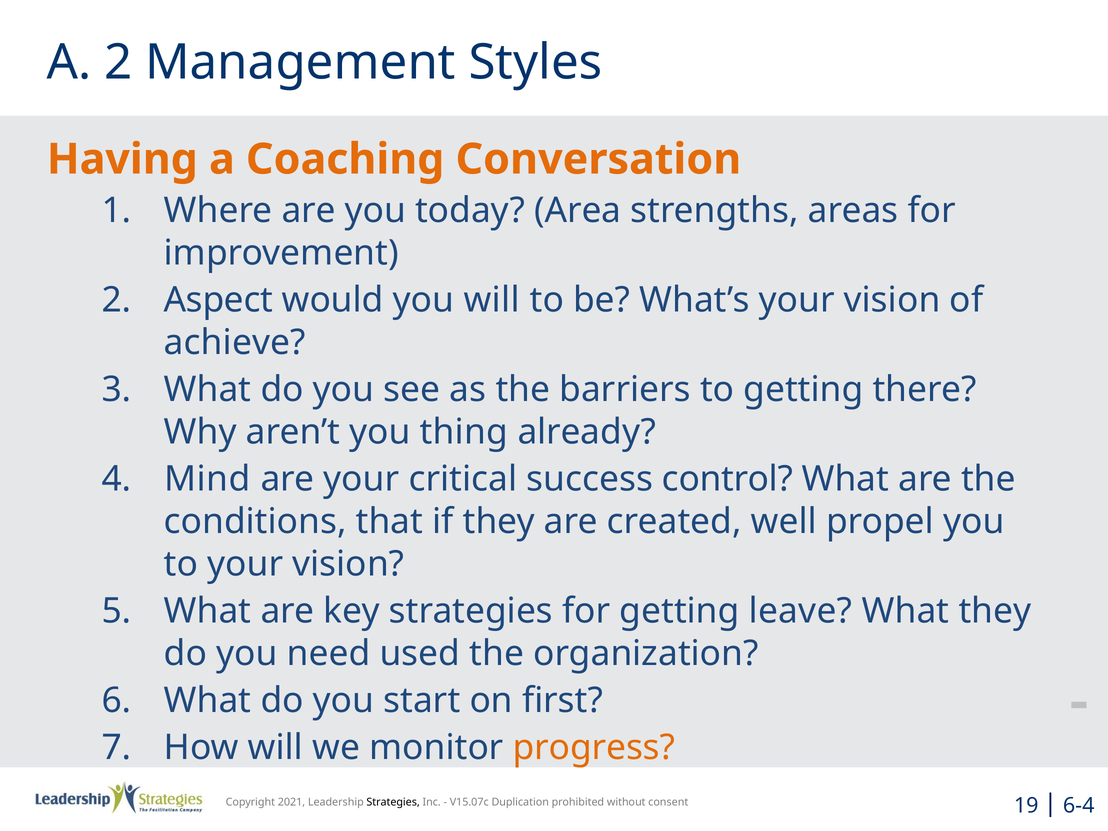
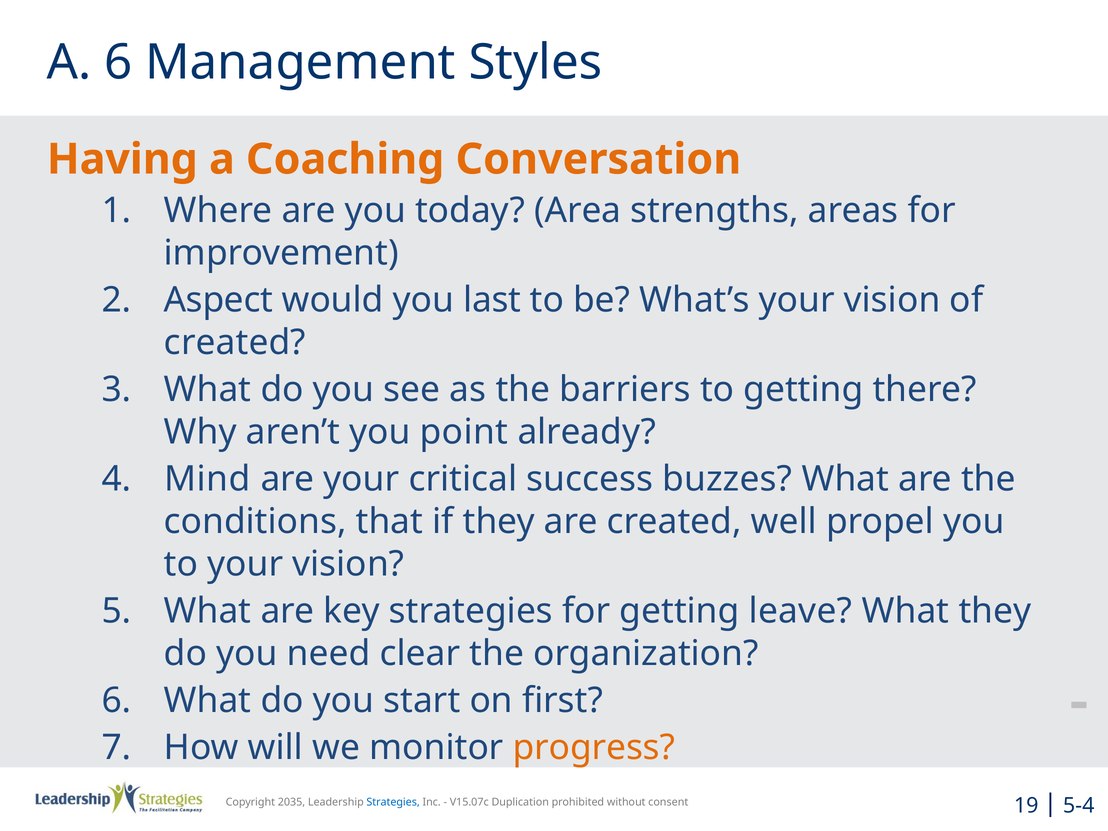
A 2: 2 -> 6 (118, 62)
you will: will -> last (492, 300)
achieve: achieve -> created (235, 343)
thing: thing -> point (464, 432)
control: control -> buzzes (727, 479)
used: used -> clear (420, 654)
2021: 2021 -> 2035 (291, 802)
Strategies colour: black -> blue (393, 802)
6-4: 6-4 -> 5-4 (1079, 805)
